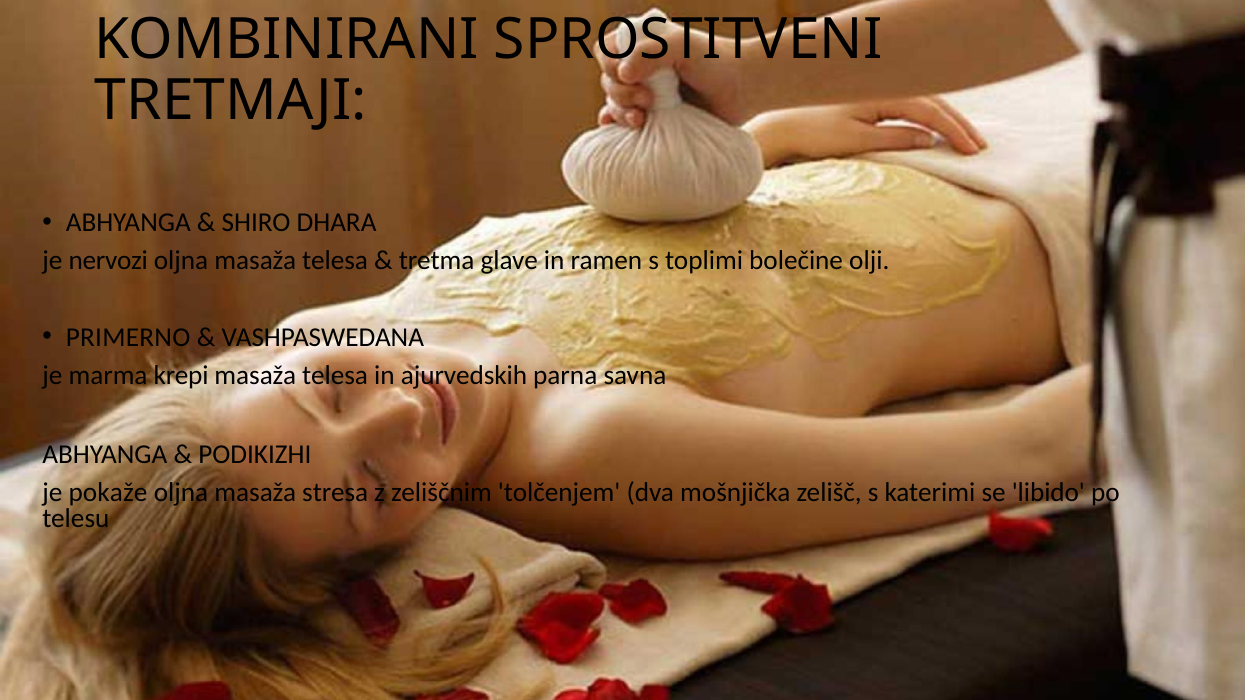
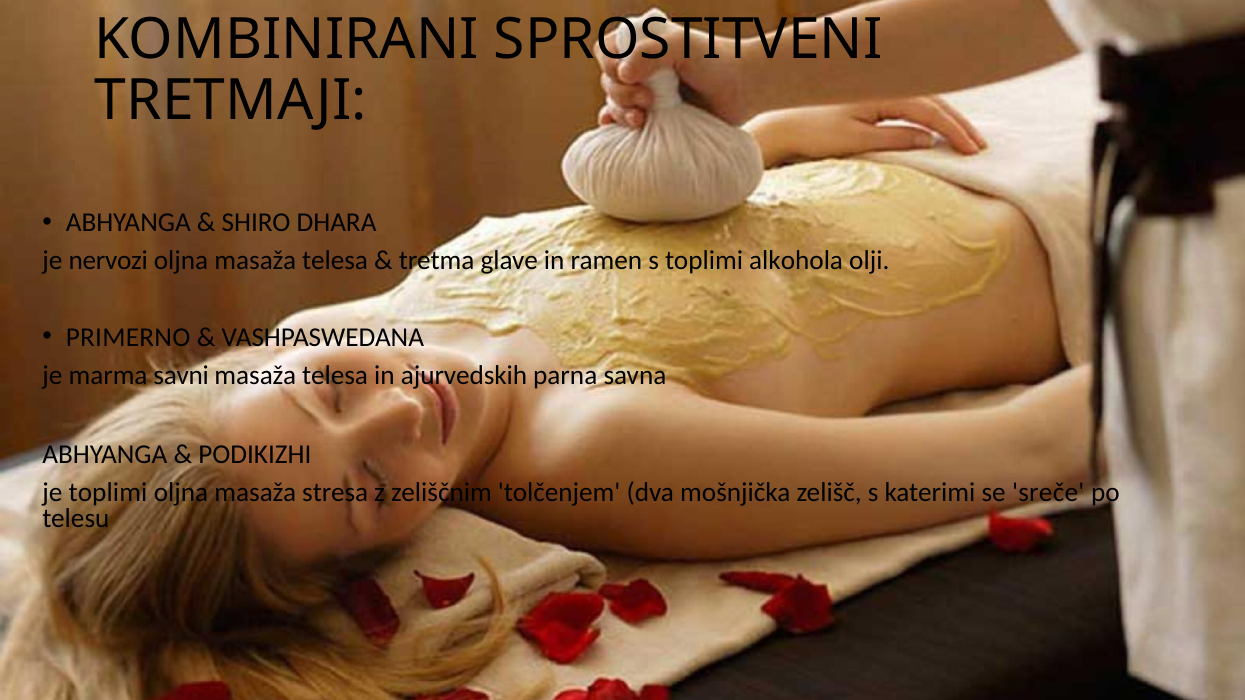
bolečine: bolečine -> alkohola (796, 261)
krepi: krepi -> savni (181, 375)
je pokaže: pokaže -> toplimi (108, 493)
libido: libido -> sreče (1048, 493)
